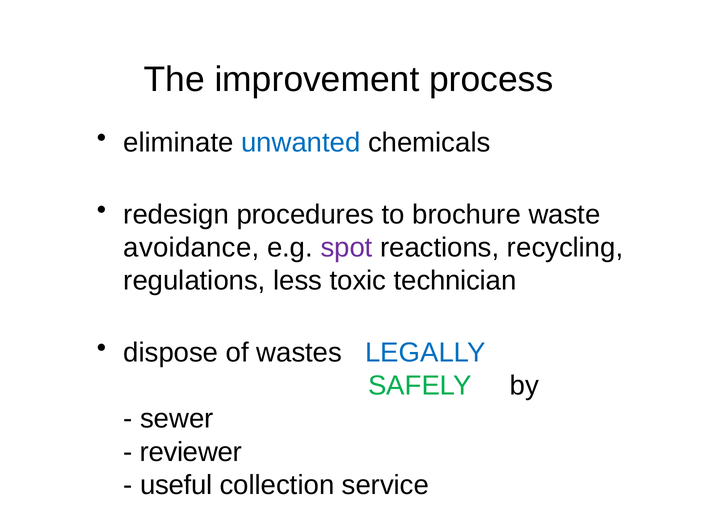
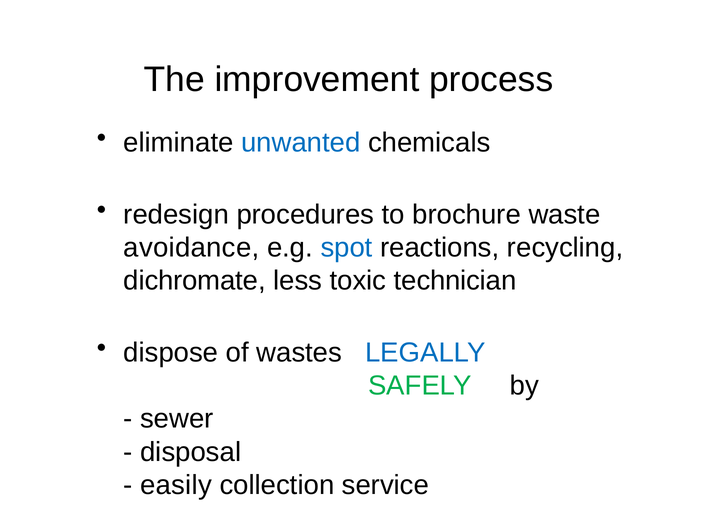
spot colour: purple -> blue (347, 248)
regulations: regulations -> dichromate (195, 281)
reviewer: reviewer -> disposal (191, 452)
useful: useful -> easily (176, 485)
